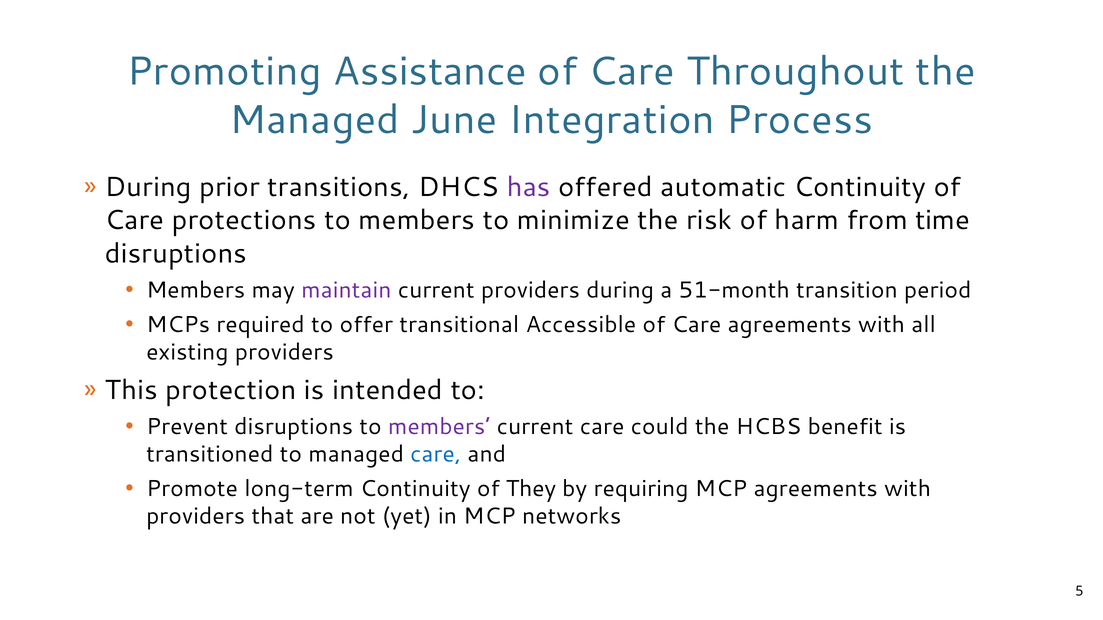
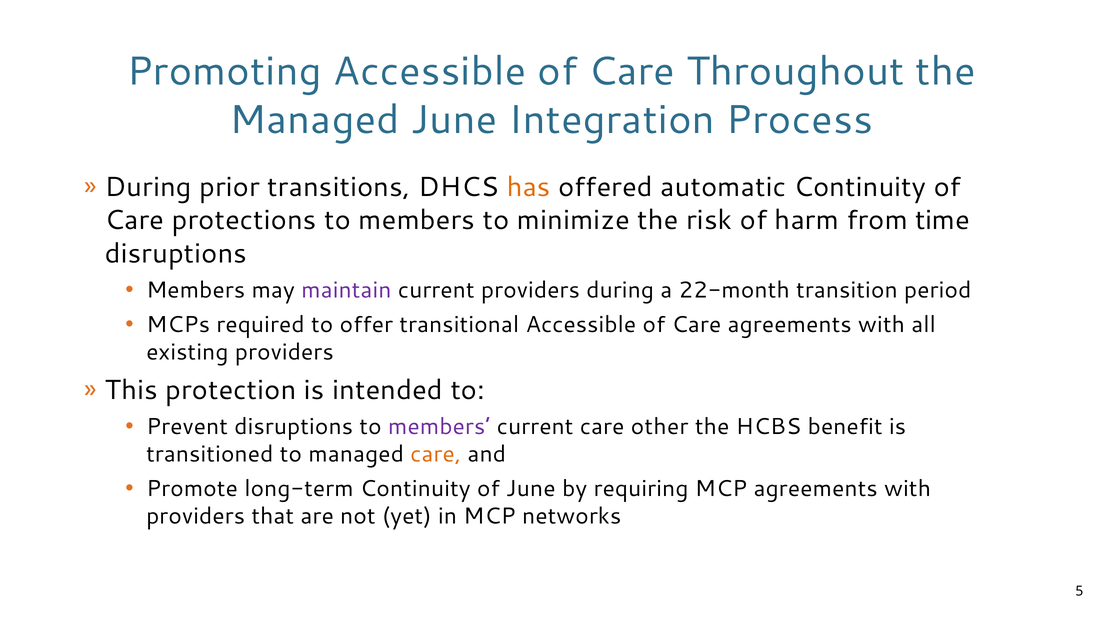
Promoting Assistance: Assistance -> Accessible (430, 72)
has colour: purple -> orange (529, 187)
51-month: 51-month -> 22-month (734, 291)
could: could -> other (660, 427)
care colour: blue -> orange (436, 455)
of They: They -> June (531, 489)
